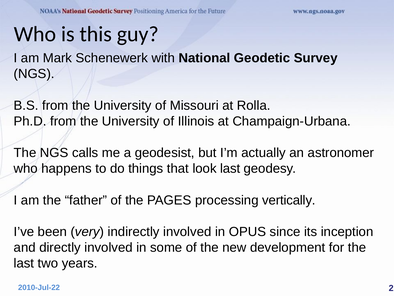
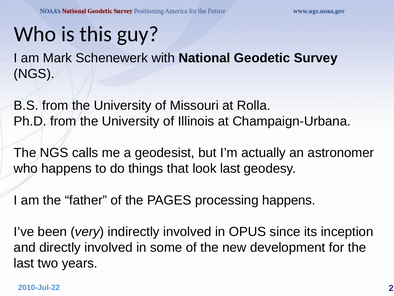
processing vertically: vertically -> happens (289, 200)
